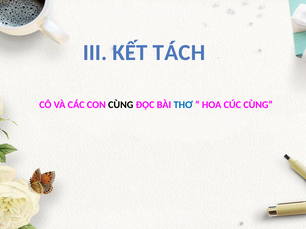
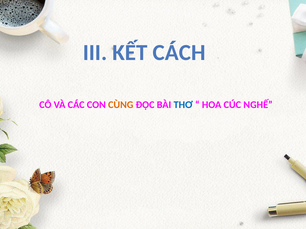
TÁCH: TÁCH -> CÁCH (179, 53)
CÙNG colour: black -> orange (121, 105)
CÚC CÙNG: CÙNG -> NGHẾ (258, 105)
